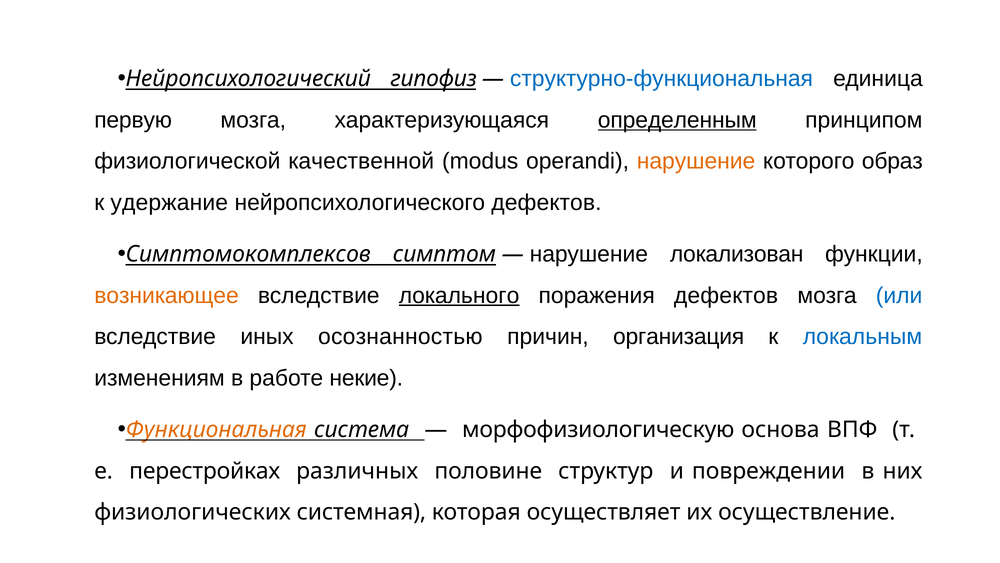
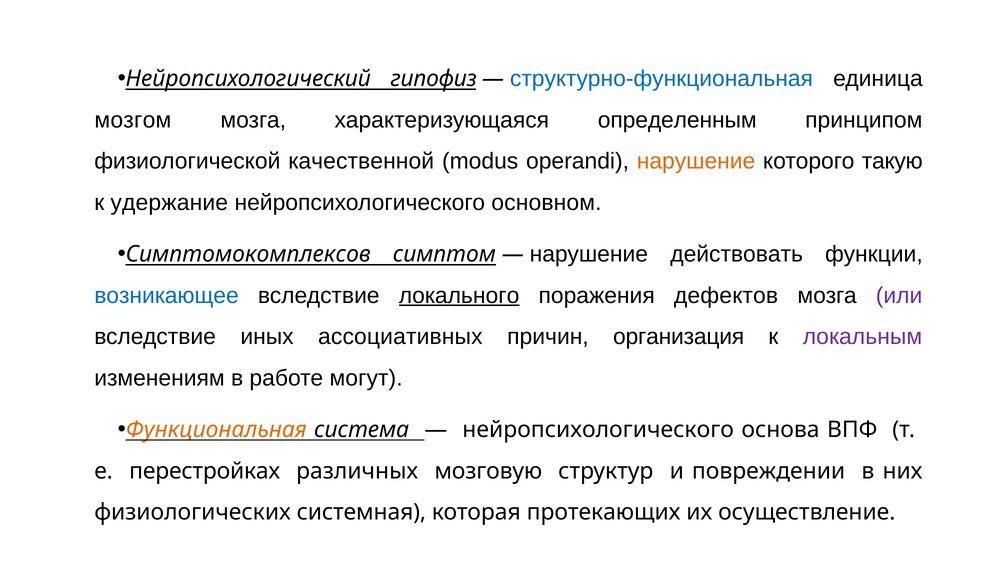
первую: первую -> мозгом (133, 120)
определенным underline: present -> none (677, 120)
образ: образ -> такую (892, 161)
нейропсихологического дефектов: дефектов -> основном (546, 202)
локализован: локализован -> действовать (737, 254)
возникающее colour: orange -> blue (167, 295)
или colour: blue -> purple (899, 295)
осознанностью: осознанностью -> ассоциативных (400, 337)
локальным colour: blue -> purple (863, 337)
некие: некие -> могут (366, 378)
морфофизиологическую: морфофизиологическую -> нейропсихологического (598, 429)
половине: половине -> мозговую (488, 471)
осуществляет: осуществляет -> протекающих (604, 512)
